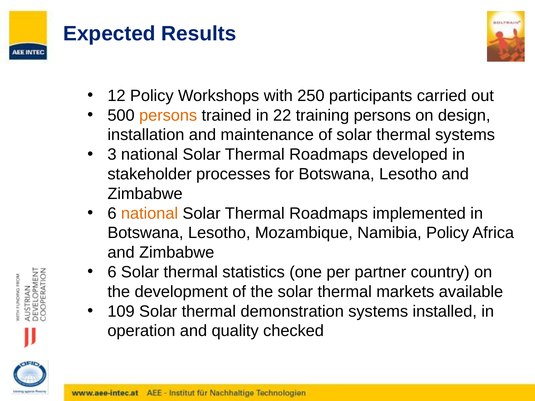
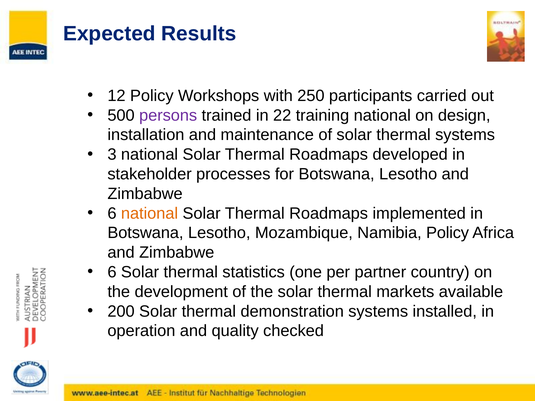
persons colour: orange -> purple (168, 115)
training persons: persons -> national (382, 115)
109: 109 -> 200 (121, 311)
